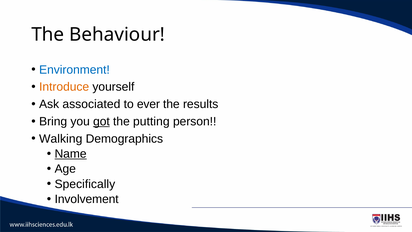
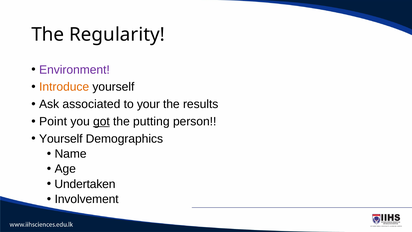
Behaviour: Behaviour -> Regularity (117, 35)
Environment colour: blue -> purple (74, 70)
ever: ever -> your (148, 104)
Bring: Bring -> Point (53, 121)
Walking: Walking -> Yourself (61, 139)
Name underline: present -> none (71, 154)
Specifically: Specifically -> Undertaken (85, 184)
